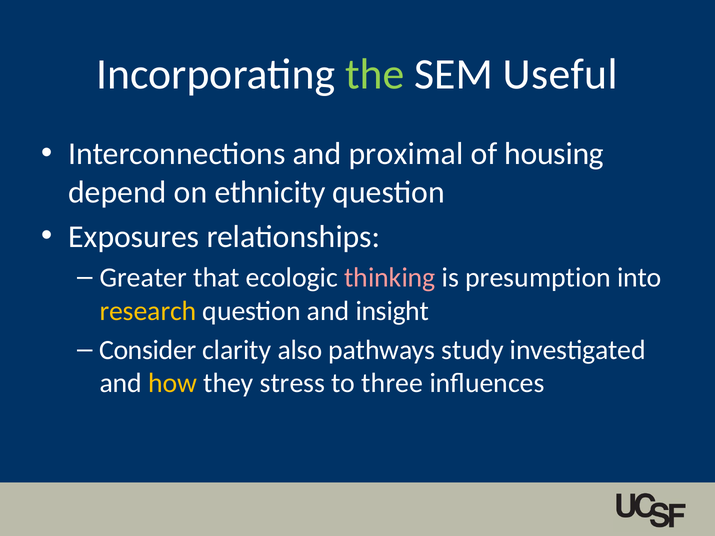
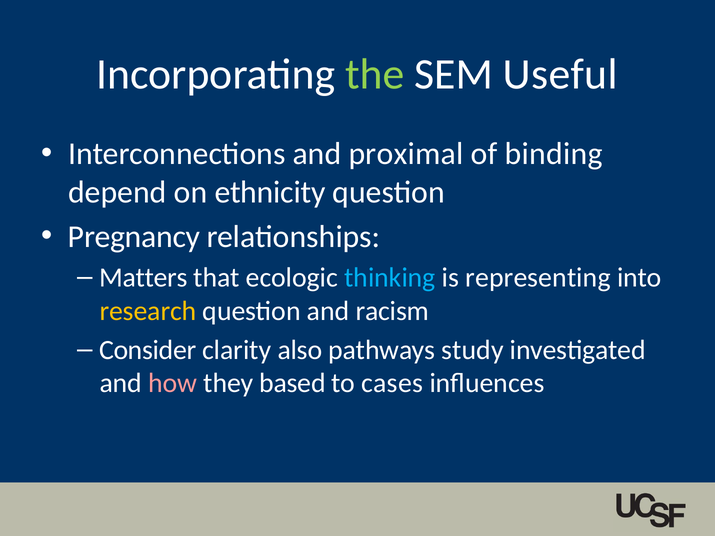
housing: housing -> binding (554, 154)
Exposures: Exposures -> Pregnancy (134, 237)
Greater: Greater -> Matters (143, 278)
thinking colour: pink -> light blue (390, 278)
presumption: presumption -> representing (538, 278)
insight: insight -> racism (392, 311)
how colour: yellow -> pink (173, 383)
stress: stress -> based (293, 383)
three: three -> cases (392, 383)
